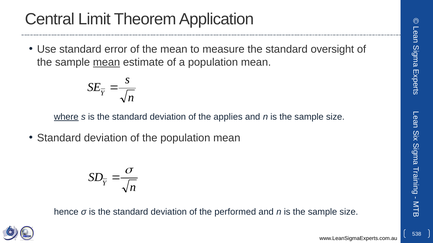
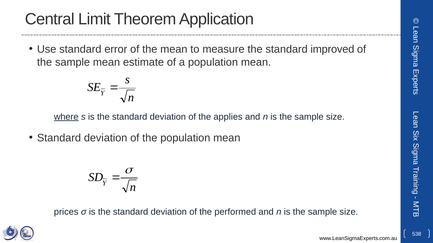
oversight: oversight -> improved (332, 49)
mean underline: present -> none (107, 62)
hence: hence -> prices (66, 212)
